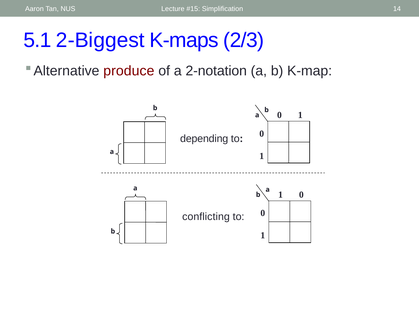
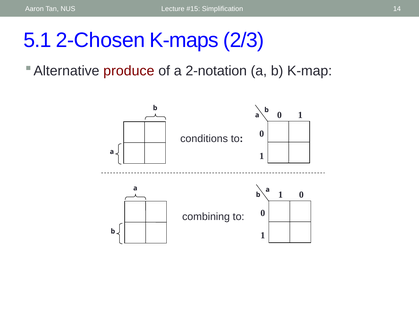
2-Biggest: 2-Biggest -> 2-Chosen (100, 40)
depending: depending -> conditions (204, 139)
conflicting: conflicting -> combining (206, 217)
